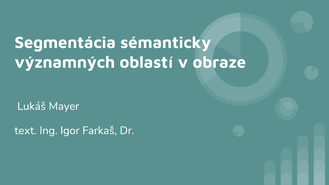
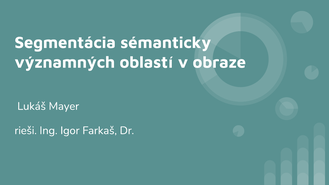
text: text -> rieši (26, 131)
